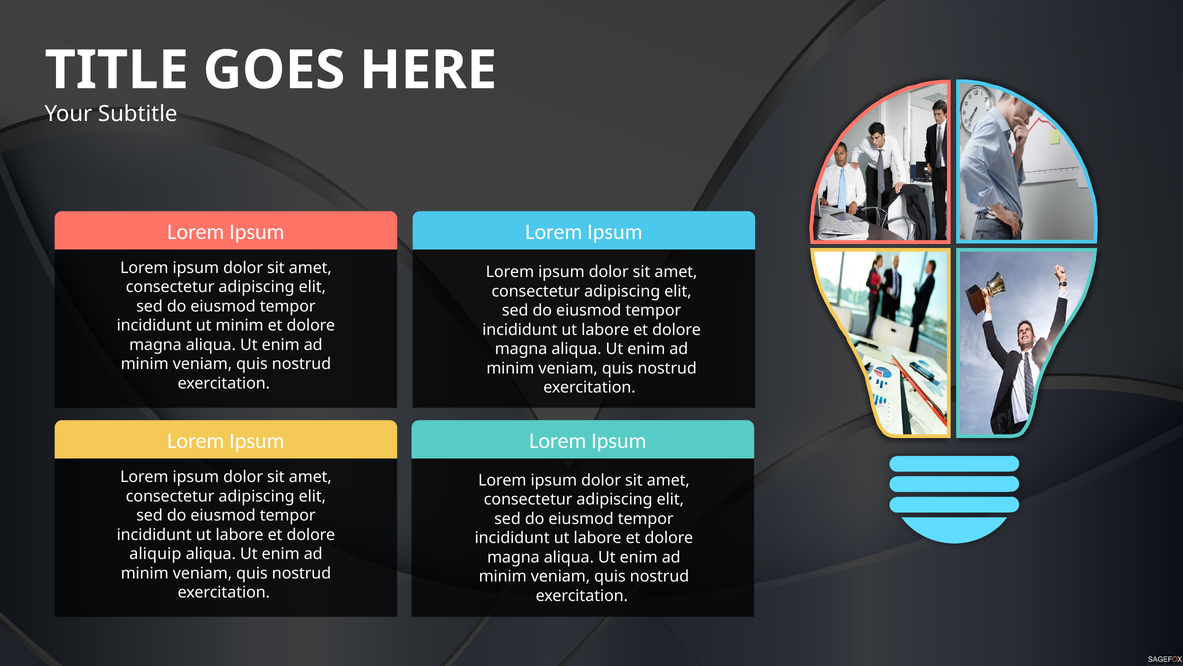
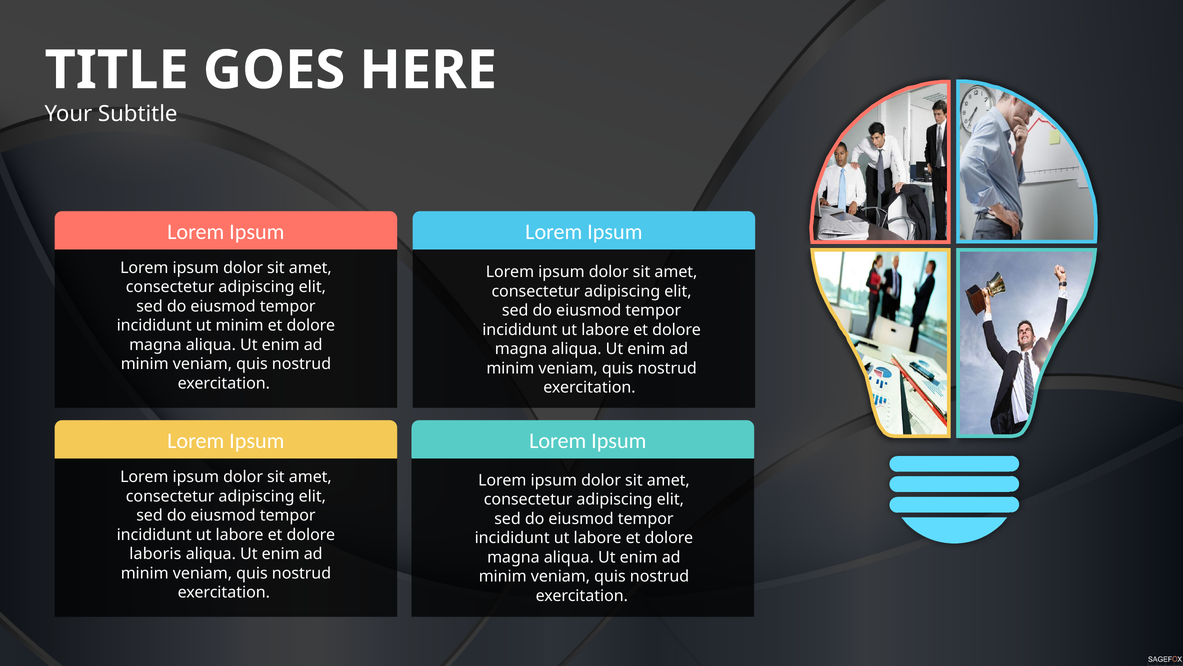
aliquip: aliquip -> laboris (155, 554)
